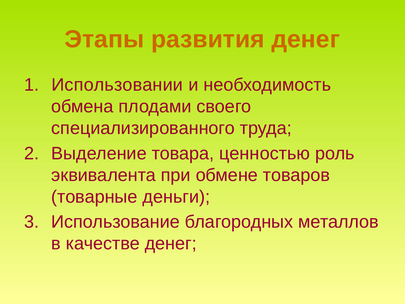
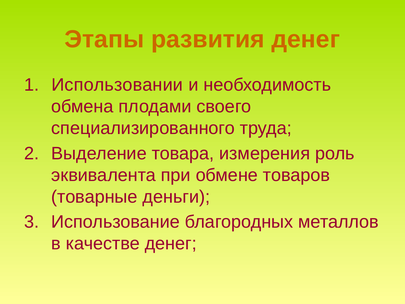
ценностью: ценностью -> измерения (265, 153)
